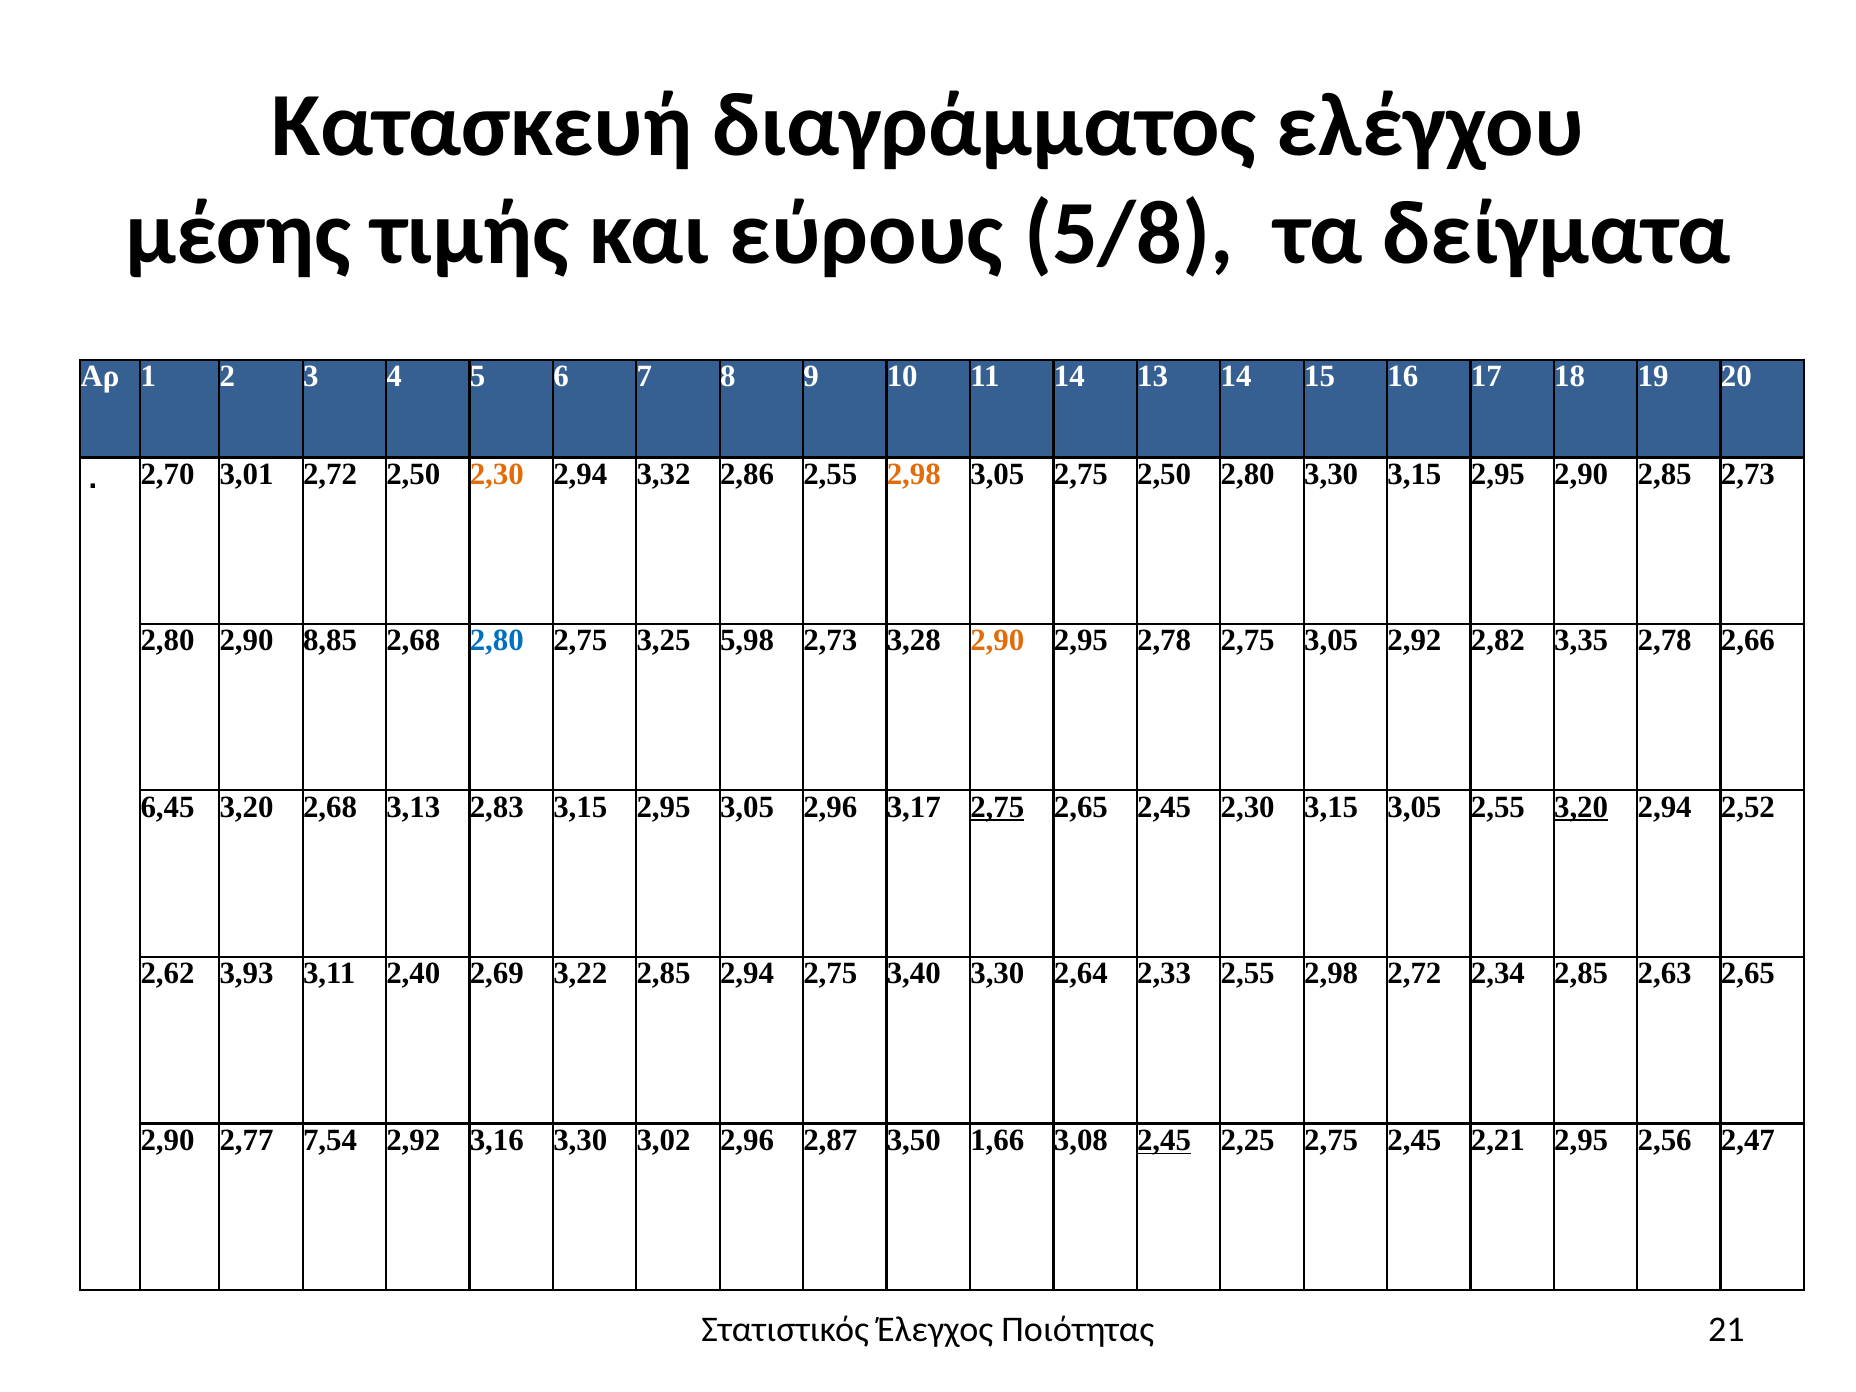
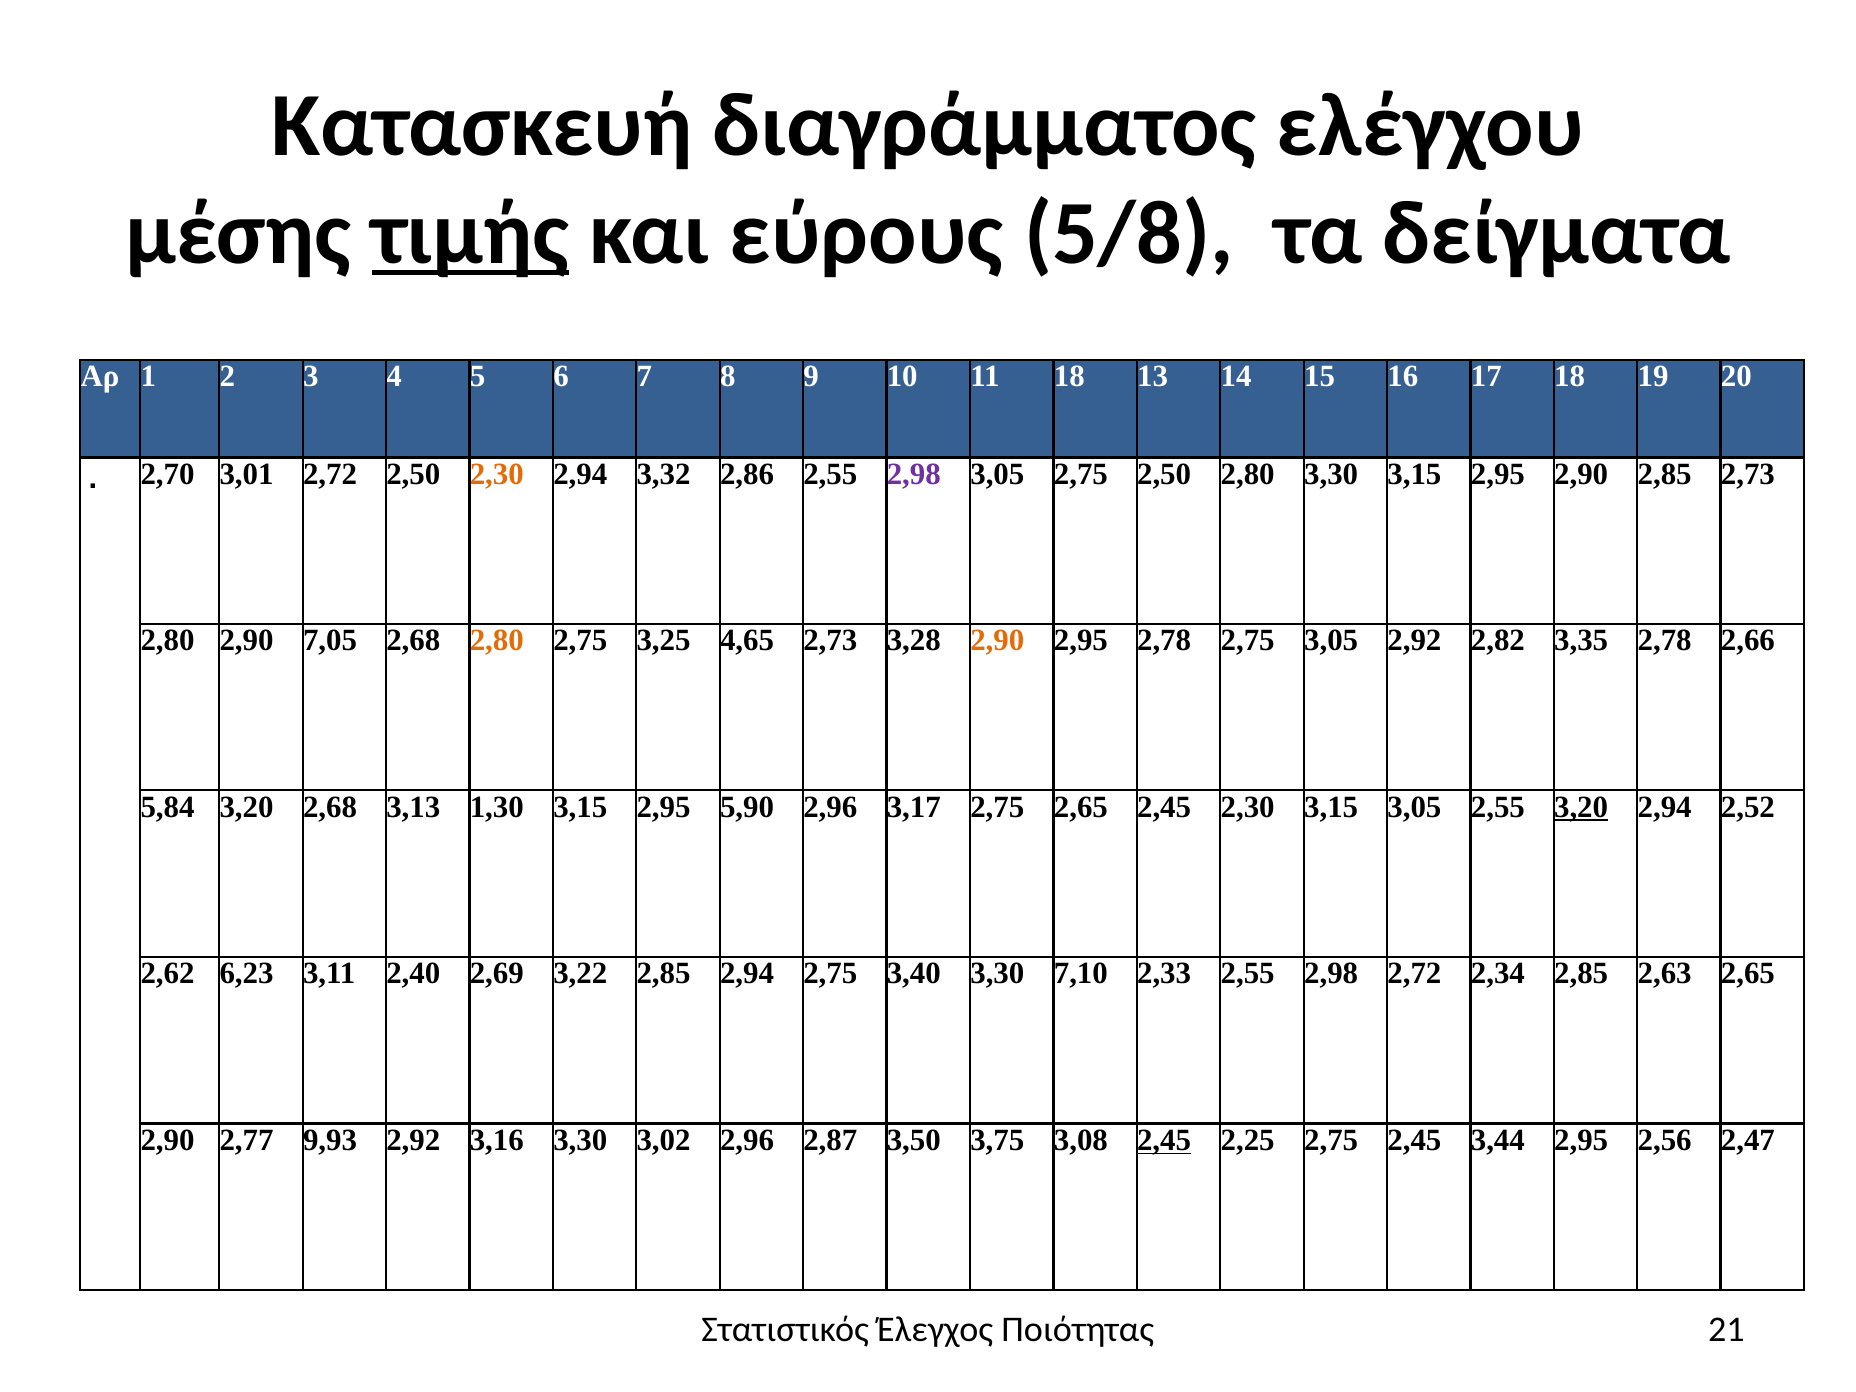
τιμής underline: none -> present (470, 234)
11 14: 14 -> 18 (1069, 376)
2,98 colour: orange -> purple (914, 474)
8,85: 8,85 -> 7,05 (330, 640)
2,80 colour: blue -> orange (497, 640)
5,98: 5,98 -> 4,65 (747, 640)
6,45: 6,45 -> 5,84 (168, 807)
2,83: 2,83 -> 1,30 (497, 807)
2,95 3,05: 3,05 -> 5,90 (747, 807)
2,75 underline: present -> none (997, 807)
3,93: 3,93 -> 6,23 (247, 973)
2,64: 2,64 -> 7,10 (1081, 973)
7,54: 7,54 -> 9,93 (330, 1140)
1,66: 1,66 -> 3,75 (997, 1140)
2,21: 2,21 -> 3,44 (1498, 1140)
